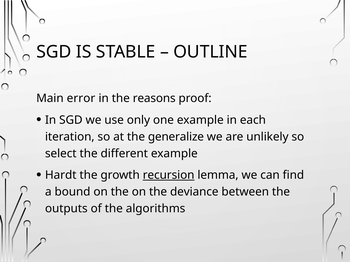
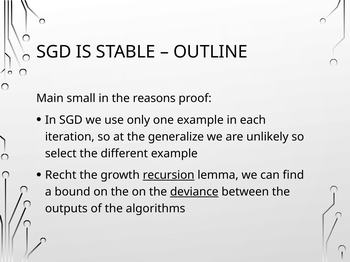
error: error -> small (81, 98)
Hardt: Hardt -> Recht (61, 175)
deviance underline: none -> present (194, 192)
